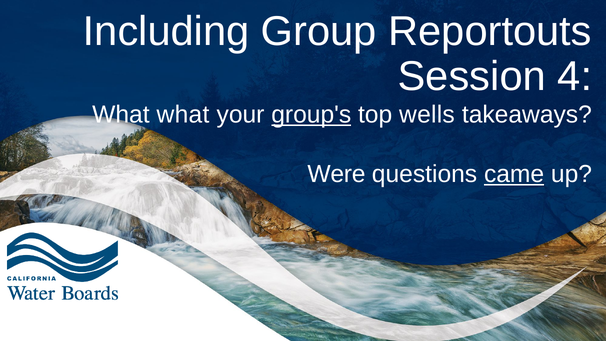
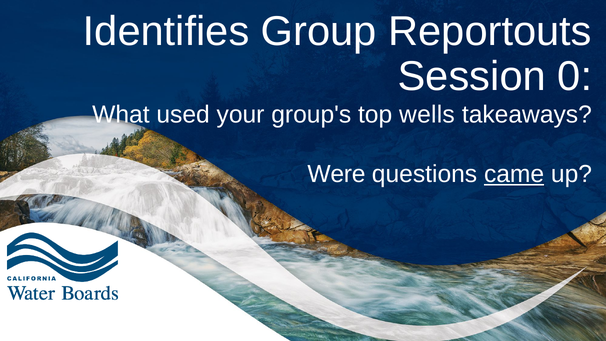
Including: Including -> Identifies (166, 31)
4: 4 -> 0 (575, 76)
What what: what -> used (183, 115)
group's underline: present -> none (311, 115)
